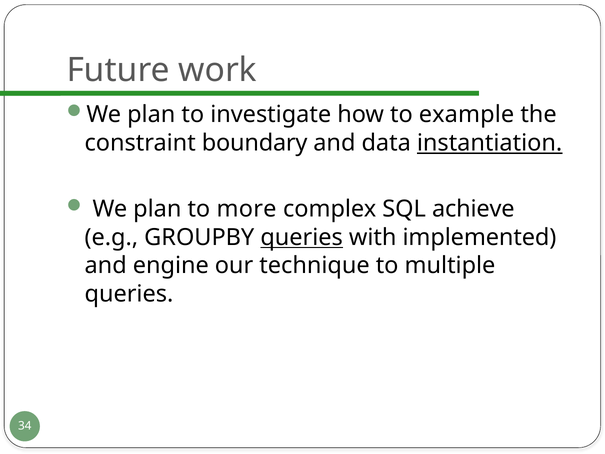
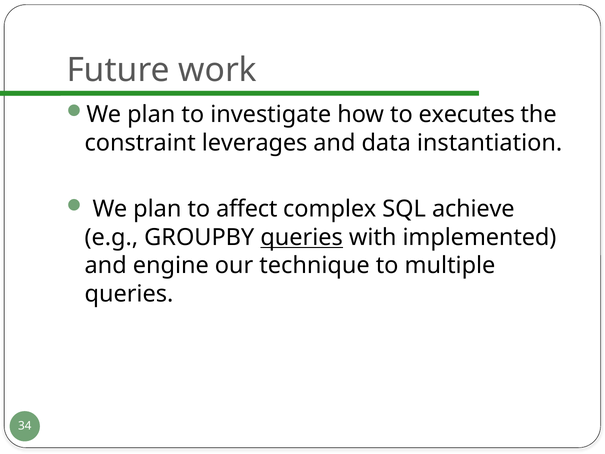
example: example -> executes (467, 115)
boundary: boundary -> leverages (255, 143)
instantiation underline: present -> none (490, 143)
more: more -> affect (247, 209)
